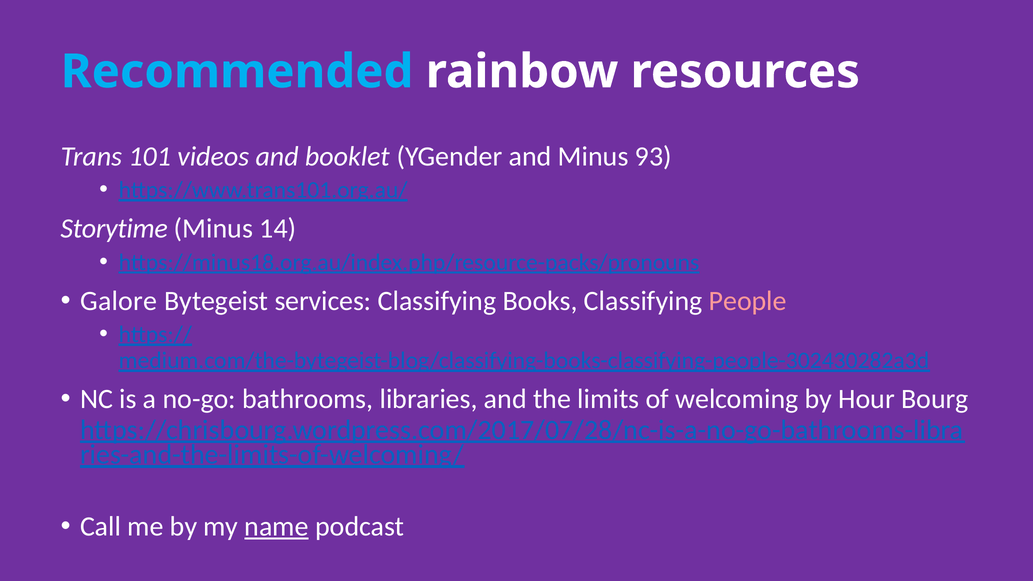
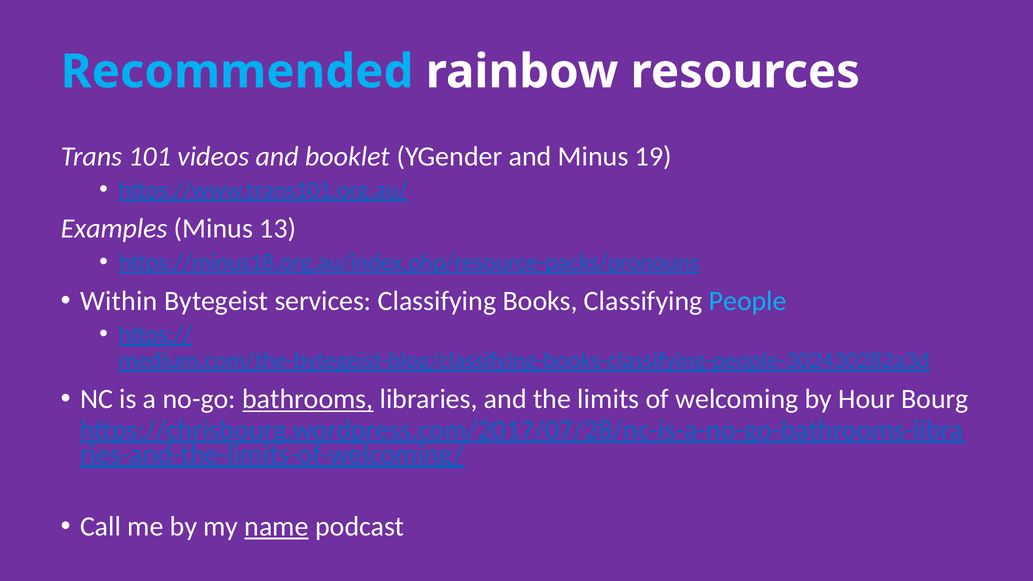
93: 93 -> 19 (653, 156)
Storytime: Storytime -> Examples (114, 229)
14: 14 -> 13 (278, 229)
Galore: Galore -> Within (119, 301)
People colour: pink -> light blue (748, 301)
bathrooms underline: none -> present (308, 399)
